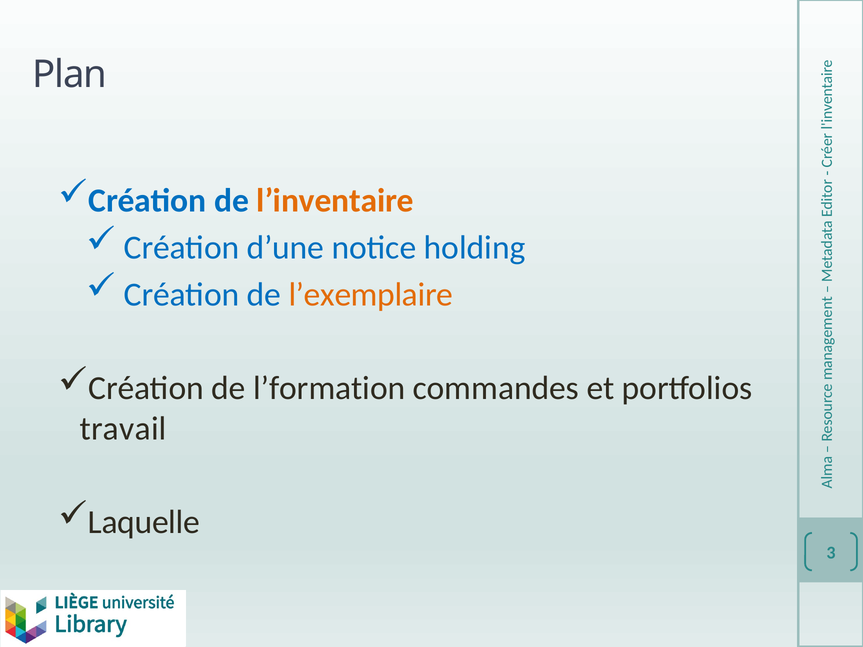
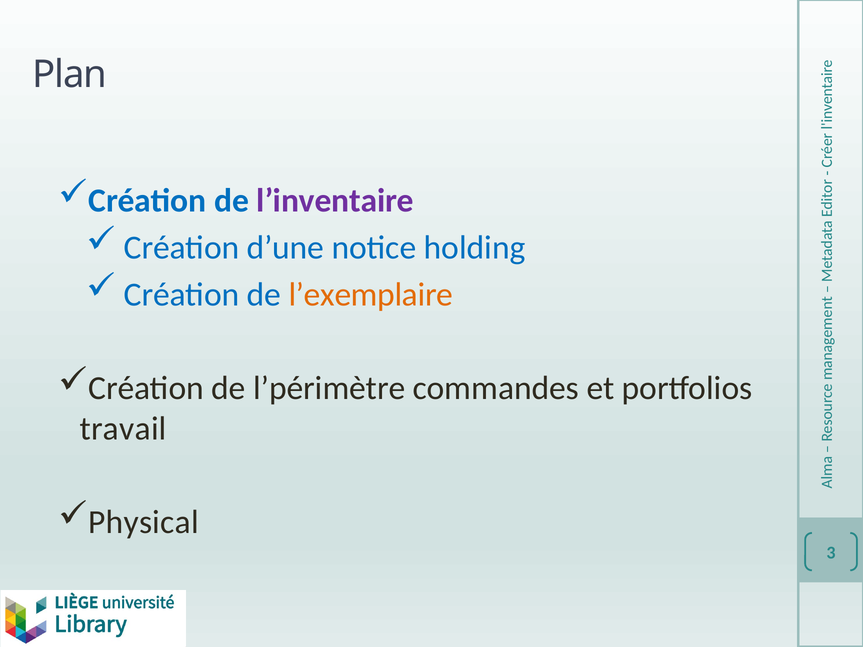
l’inventaire colour: orange -> purple (335, 201)
l’formation: l’formation -> l’périmètre (329, 389)
Laquelle: Laquelle -> Physical (144, 523)
